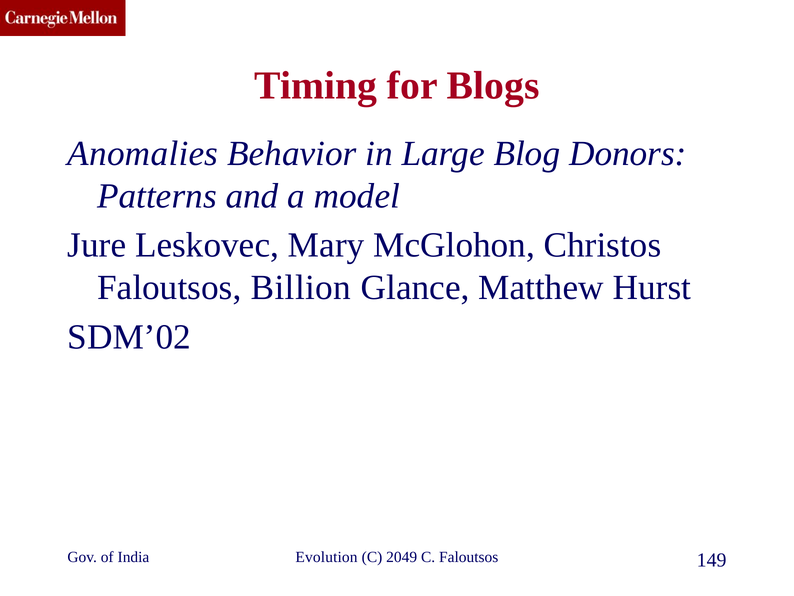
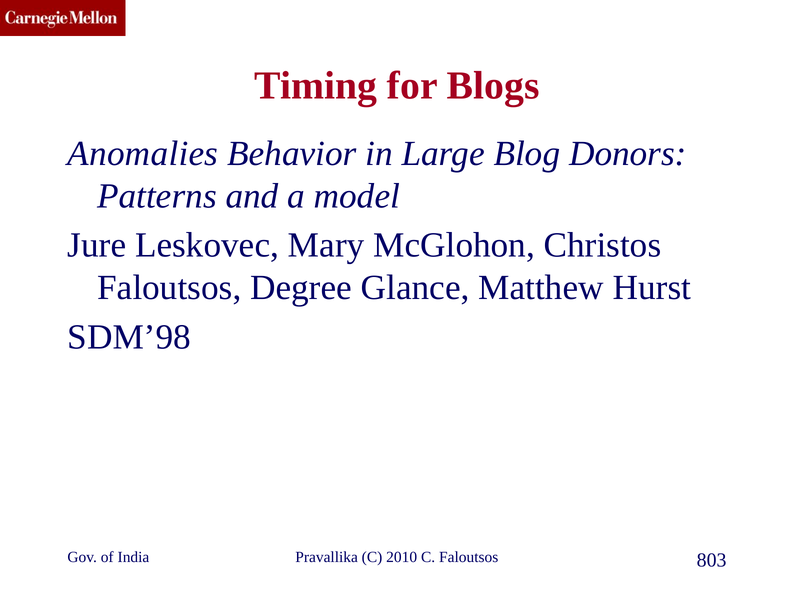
Billion: Billion -> Degree (301, 287)
SDM’02: SDM’02 -> SDM’98 (129, 337)
Evolution: Evolution -> Pravallika (327, 557)
2049: 2049 -> 2010 (402, 557)
149: 149 -> 803 (712, 560)
